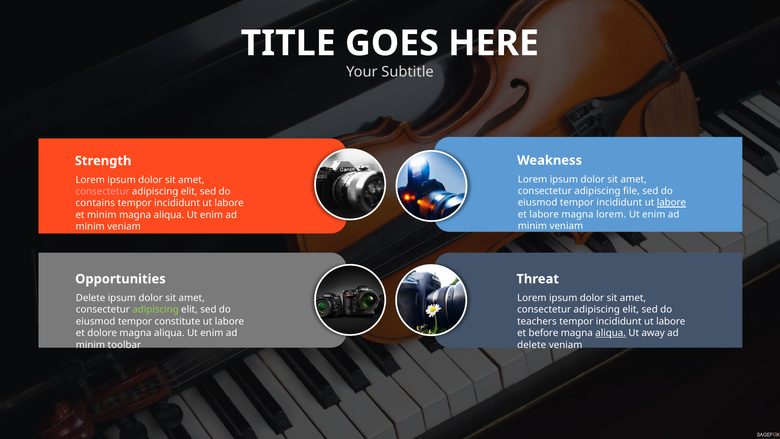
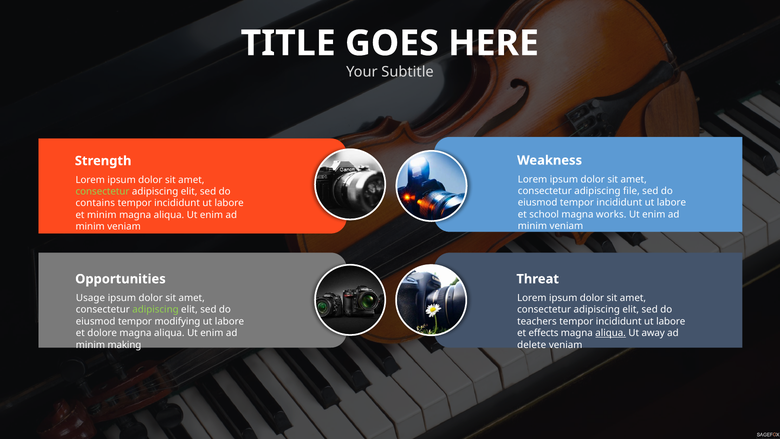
consectetur colour: pink -> light green (103, 191)
labore underline: present -> none (671, 203)
et labore: labore -> school (544, 214)
magna lorem: lorem -> works (611, 214)
Delete: Delete -> Usage (91, 298)
constitute: constitute -> modifying (177, 321)
before: before -> effects (543, 333)
toolbar: toolbar -> making (124, 345)
